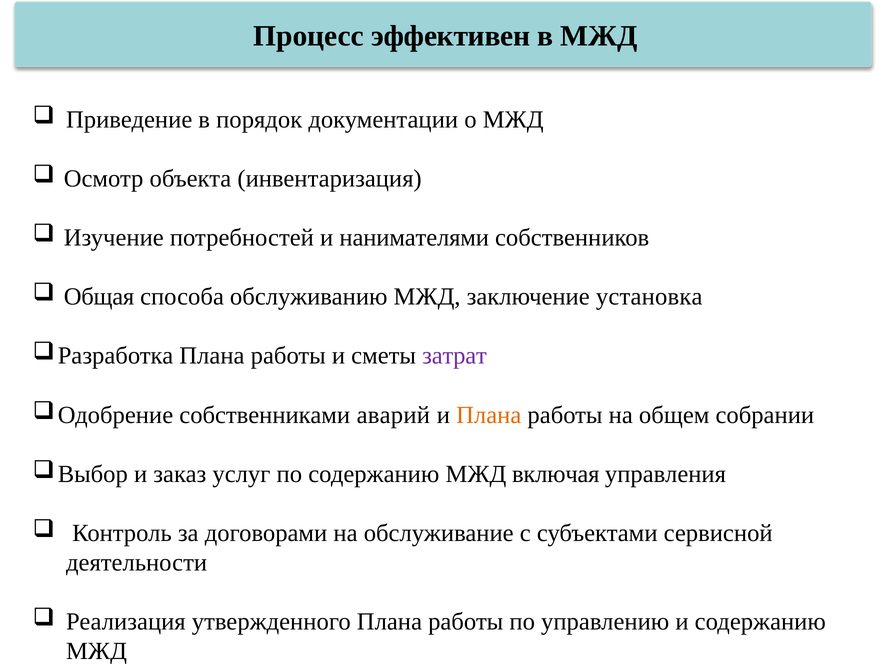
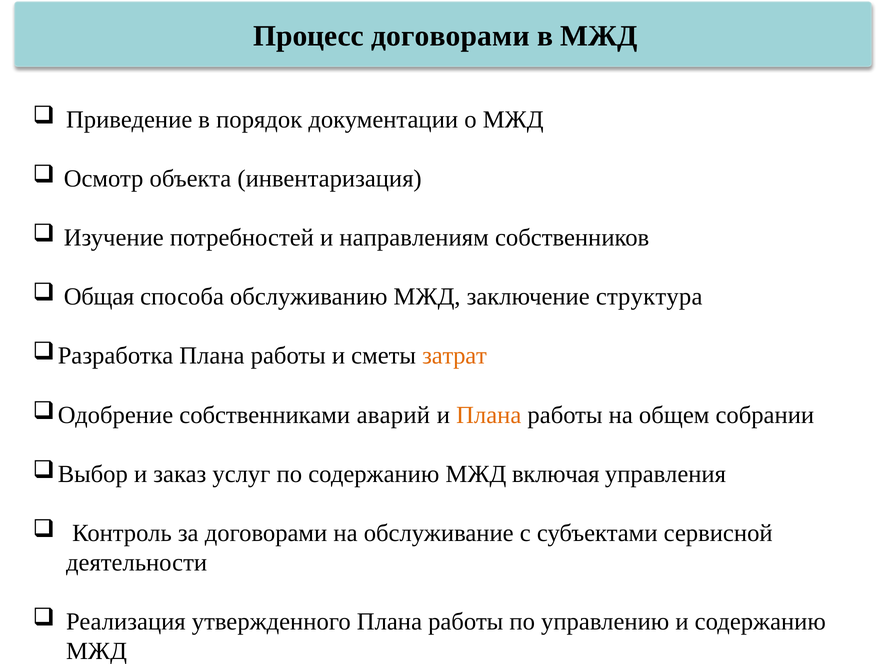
Процесс эффективен: эффективен -> договорами (450, 36)
нанимателями: нанимателями -> направлениям (414, 238)
установка: установка -> структура (649, 297)
затрат colour: purple -> orange (455, 356)
